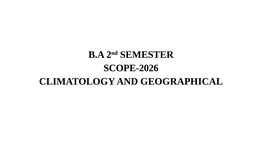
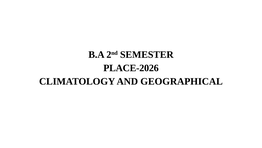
SCOPE-2026: SCOPE-2026 -> PLACE-2026 (131, 68)
